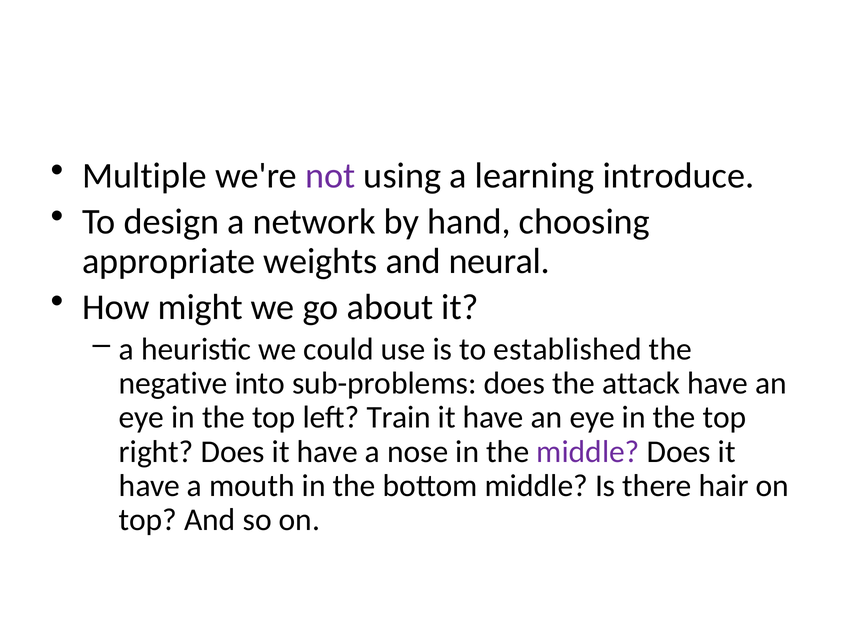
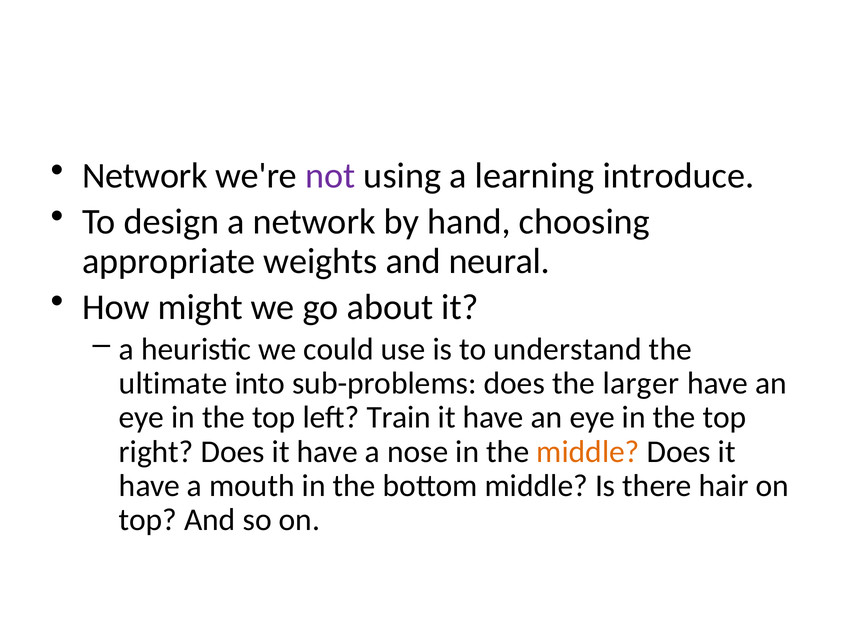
Multiple: Multiple -> Network (145, 176)
established: established -> understand (568, 349)
negative: negative -> ultimate (173, 383)
attack: attack -> larger (641, 383)
middle colour: purple -> orange (588, 451)
